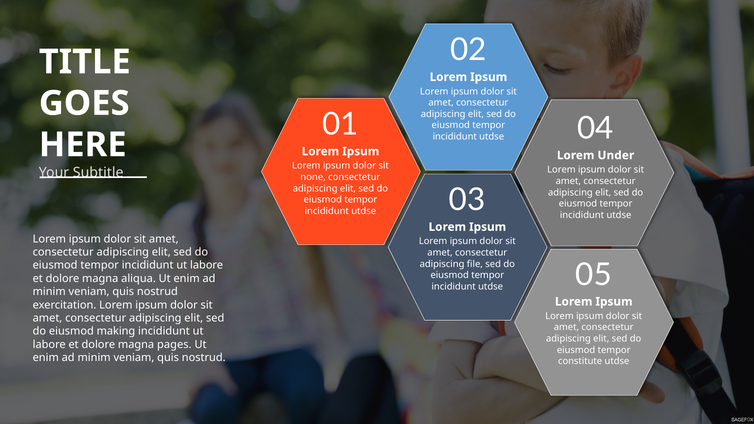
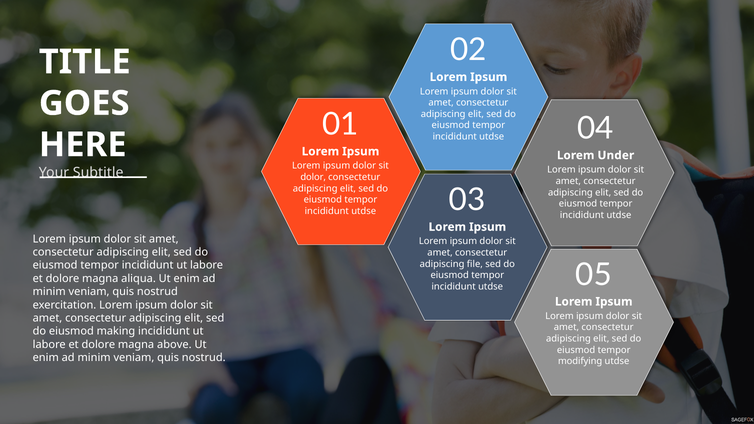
none: none -> dolor (313, 177)
pages: pages -> above (174, 345)
constitute: constitute -> modifying (580, 361)
